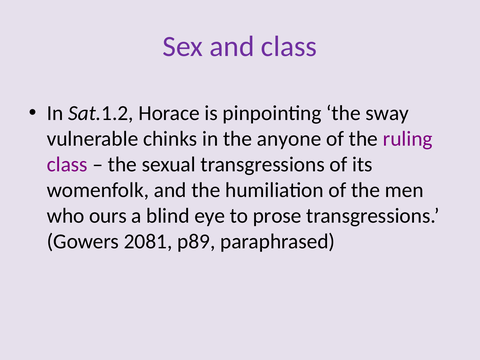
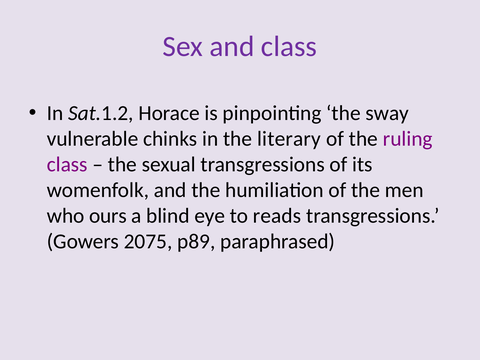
anyone: anyone -> literary (289, 139)
prose: prose -> reads (277, 216)
2081: 2081 -> 2075 (148, 241)
